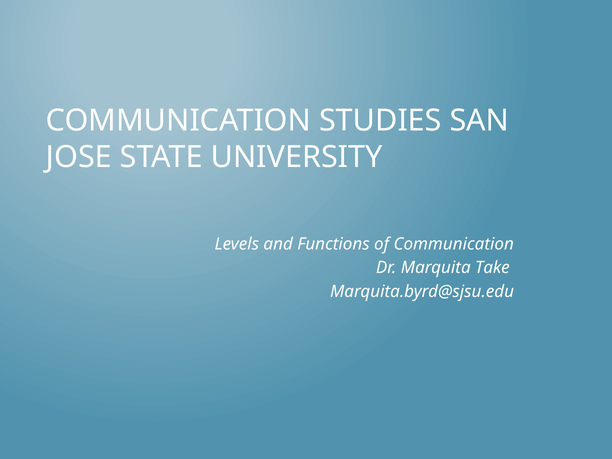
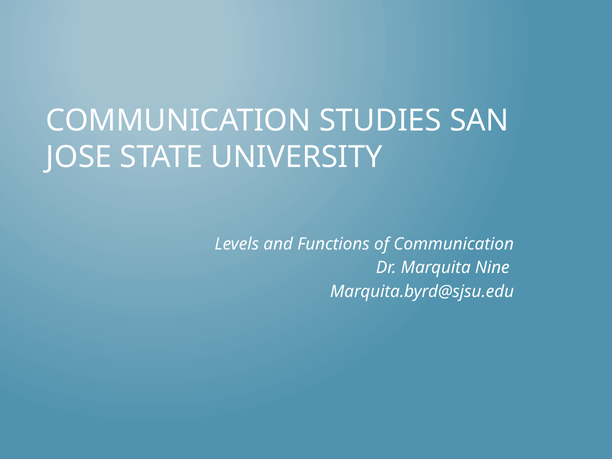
Take: Take -> Nine (492, 268)
